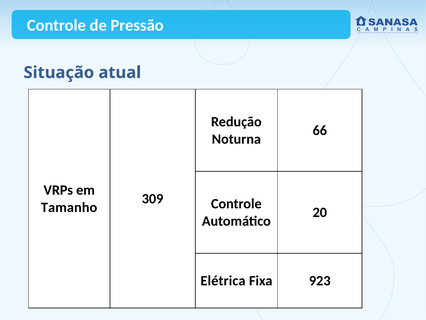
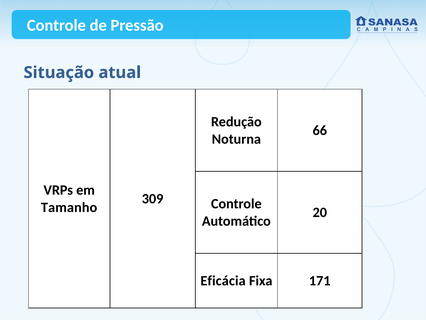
Elétrica: Elétrica -> Eficácia (223, 280)
923: 923 -> 171 (320, 280)
